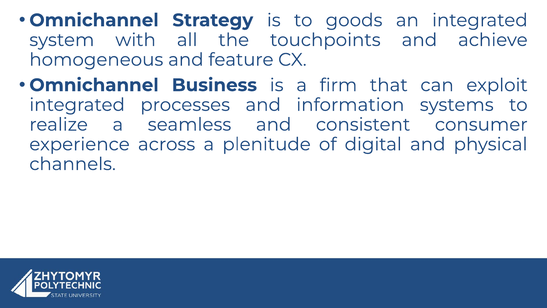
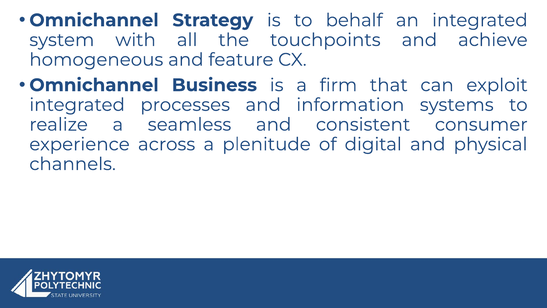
goods: goods -> behalf (354, 20)
